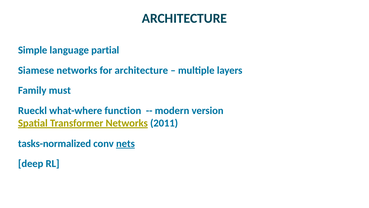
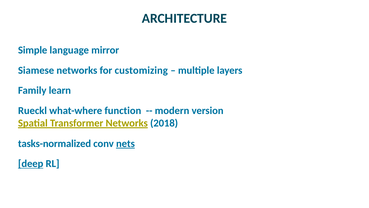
partial: partial -> mirror (105, 50)
for architecture: architecture -> customizing (141, 70)
must: must -> learn (60, 90)
2011: 2011 -> 2018 (164, 123)
deep underline: none -> present (31, 163)
